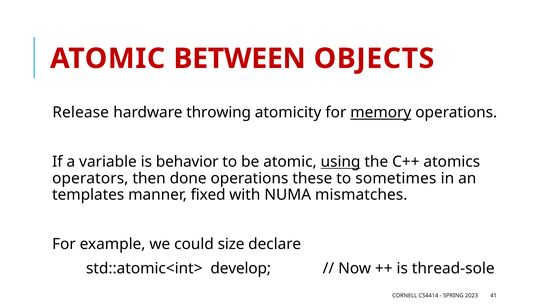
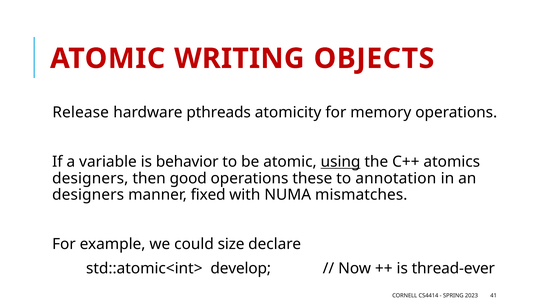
BETWEEN: BETWEEN -> WRITING (239, 59)
throwing: throwing -> pthreads (219, 113)
memory underline: present -> none (381, 113)
operators: operators -> designers (90, 179)
done: done -> good (188, 179)
sometimes: sometimes -> annotation (396, 179)
templates: templates -> designers (88, 195)
thread-sole: thread-sole -> thread-ever (453, 269)
